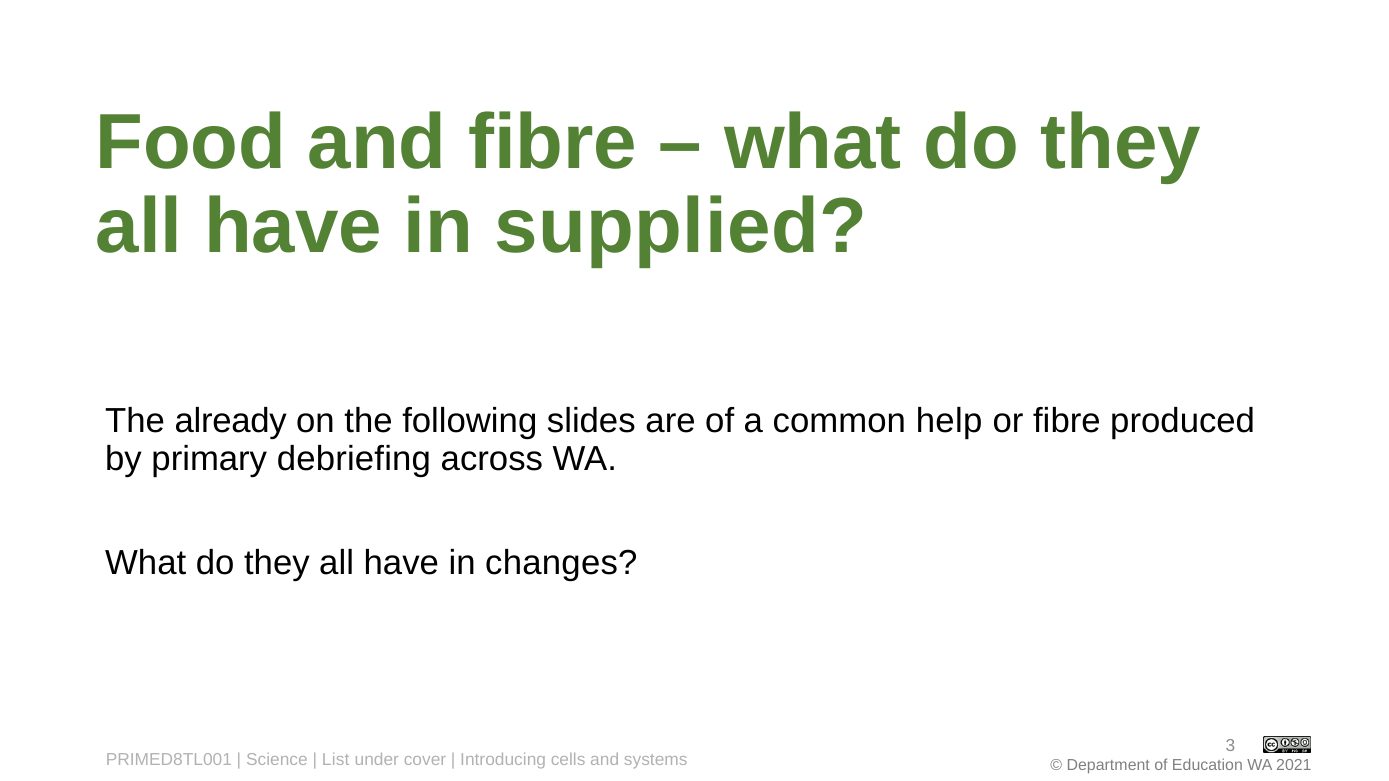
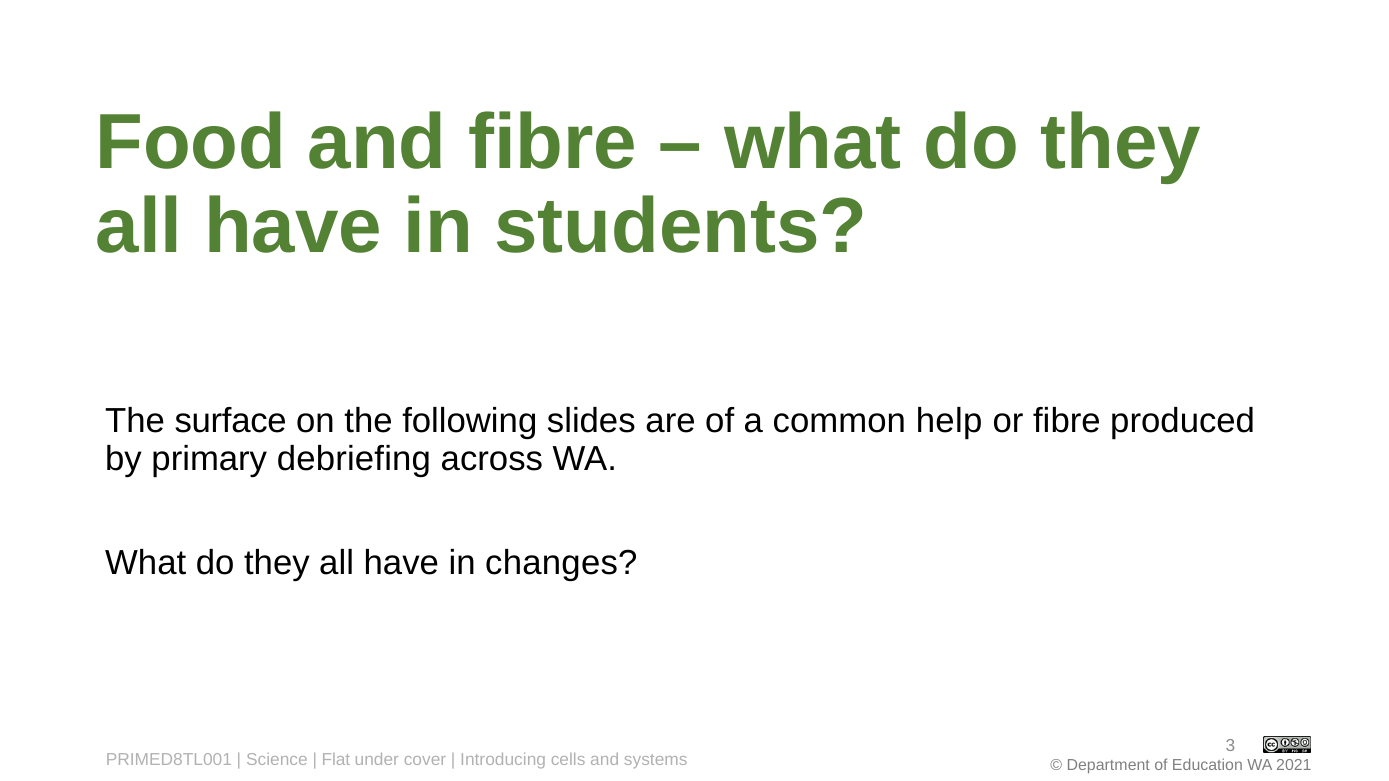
supplied: supplied -> students (681, 227)
already: already -> surface (231, 422)
List: List -> Flat (336, 760)
